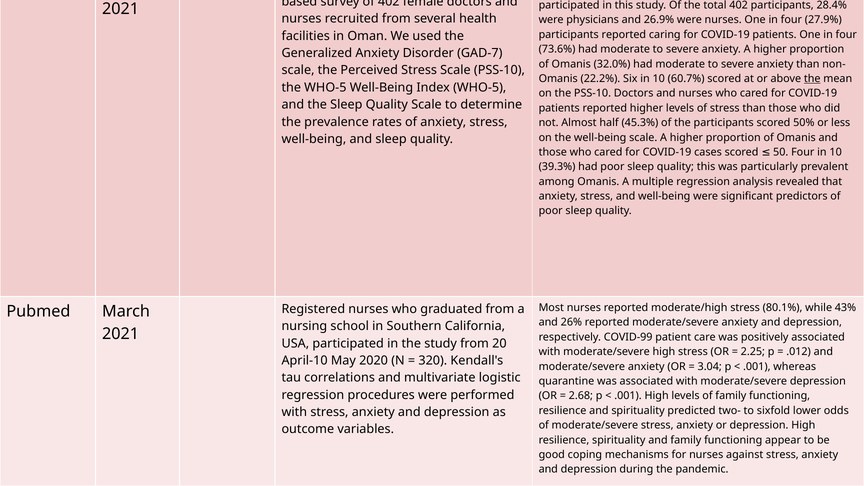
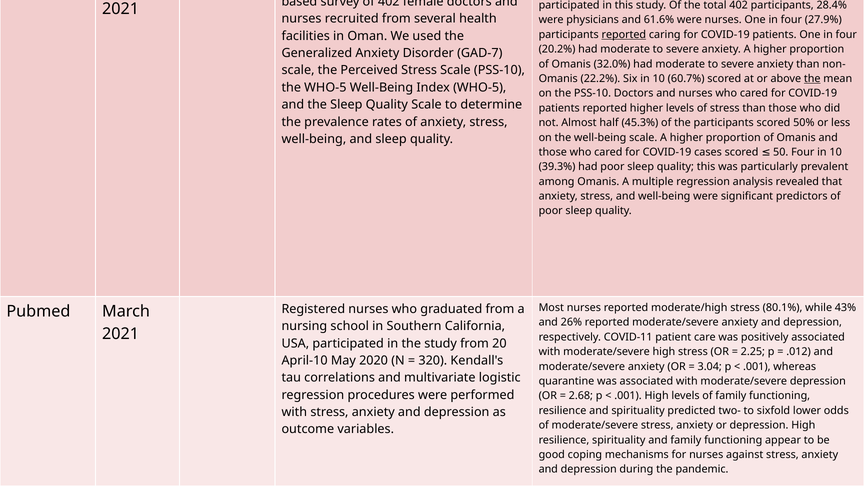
26.9%: 26.9% -> 61.6% (659, 20)
reported underline: none -> present (624, 35)
73.6%: 73.6% -> 20.2% (557, 49)
COVID-99: COVID-99 -> COVID-11 (628, 337)
